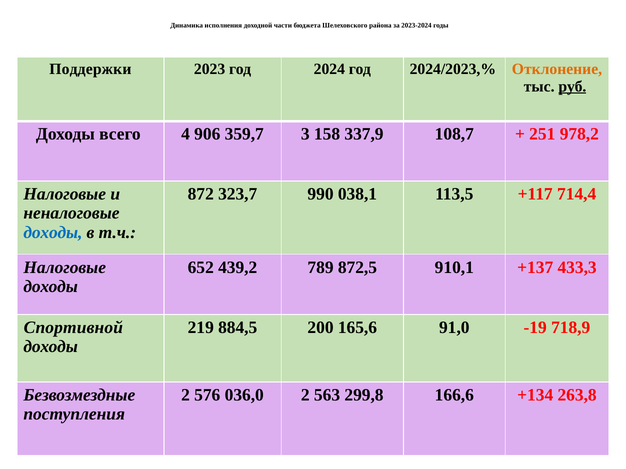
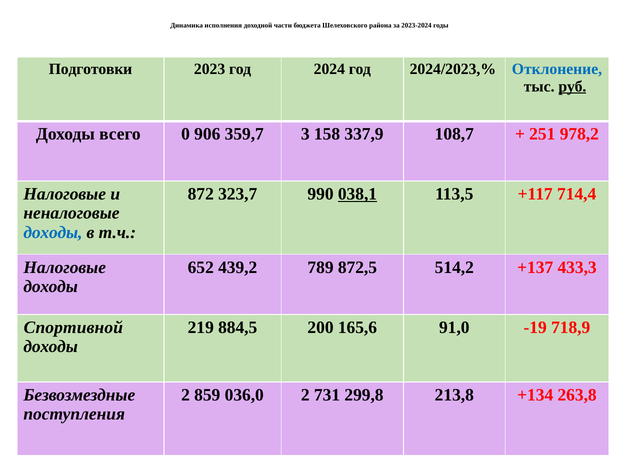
Поддержки: Поддержки -> Подготовки (91, 69)
Отклонение colour: orange -> blue (557, 69)
4: 4 -> 0 (186, 134)
038,1 underline: none -> present (357, 194)
910,1: 910,1 -> 514,2 (454, 268)
576: 576 -> 859 (207, 395)
563: 563 -> 731 (327, 395)
166,6: 166,6 -> 213,8 (454, 395)
